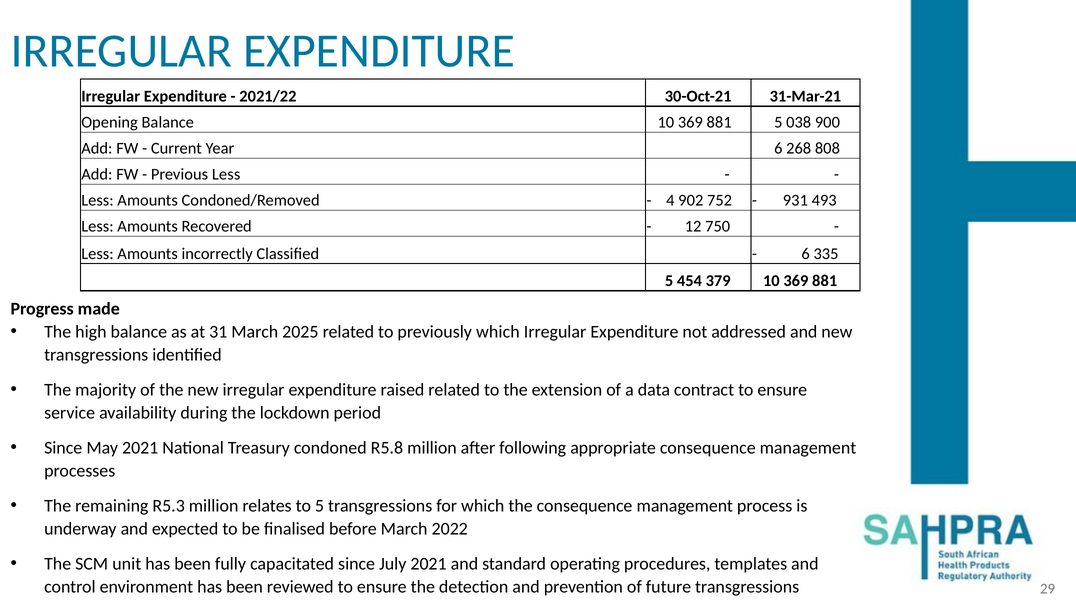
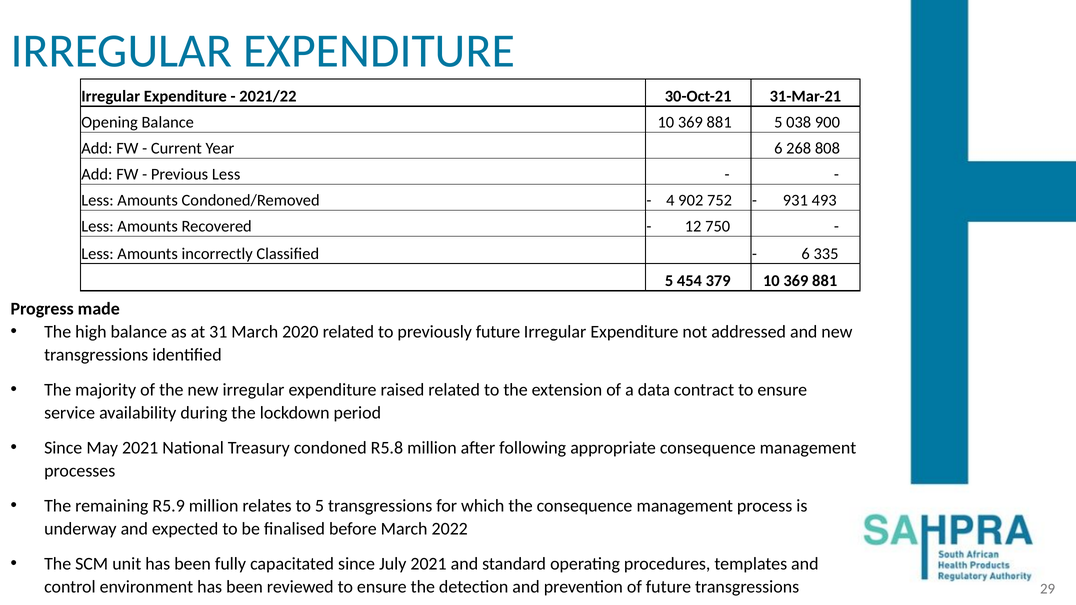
2025: 2025 -> 2020 (300, 332)
previously which: which -> future (498, 332)
R5.3: R5.3 -> R5.9 (169, 506)
